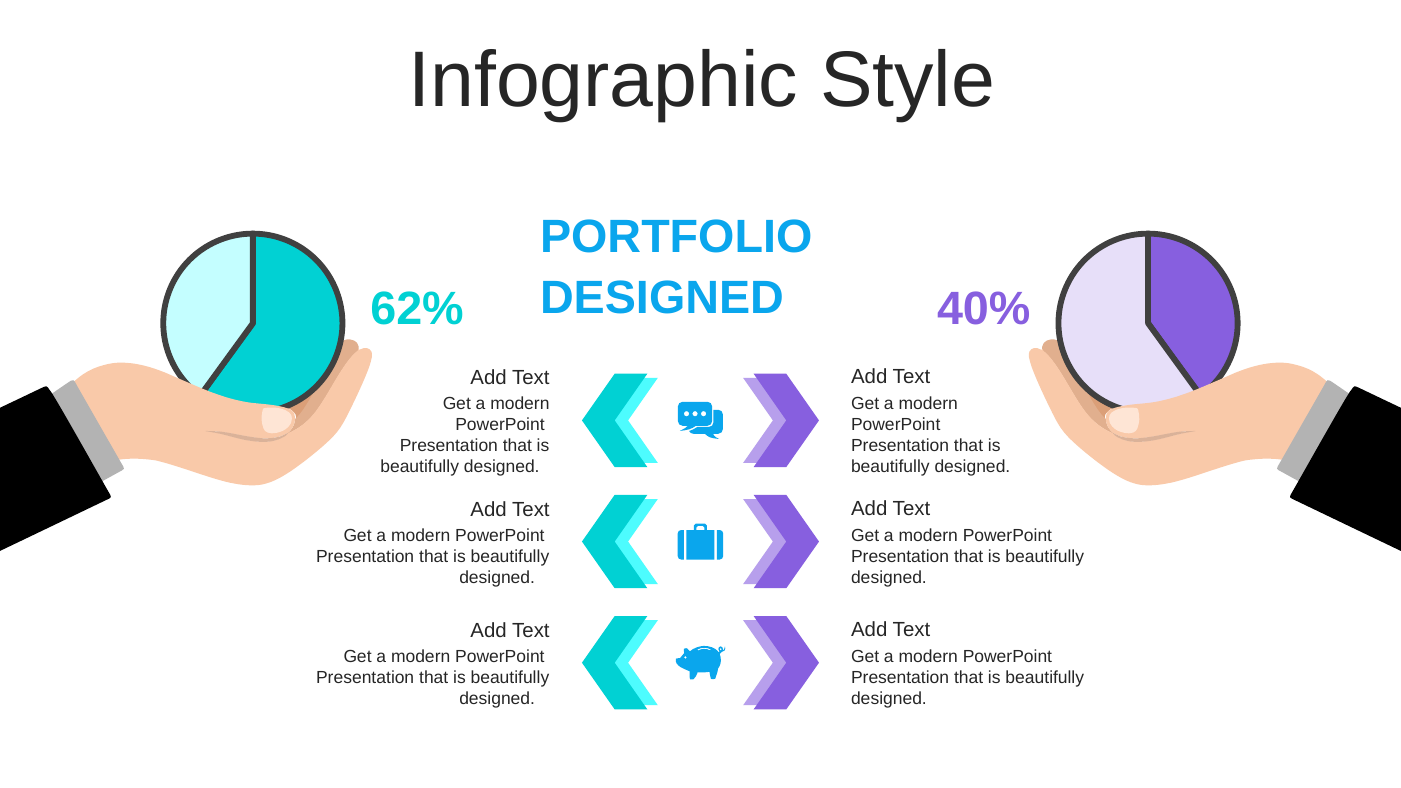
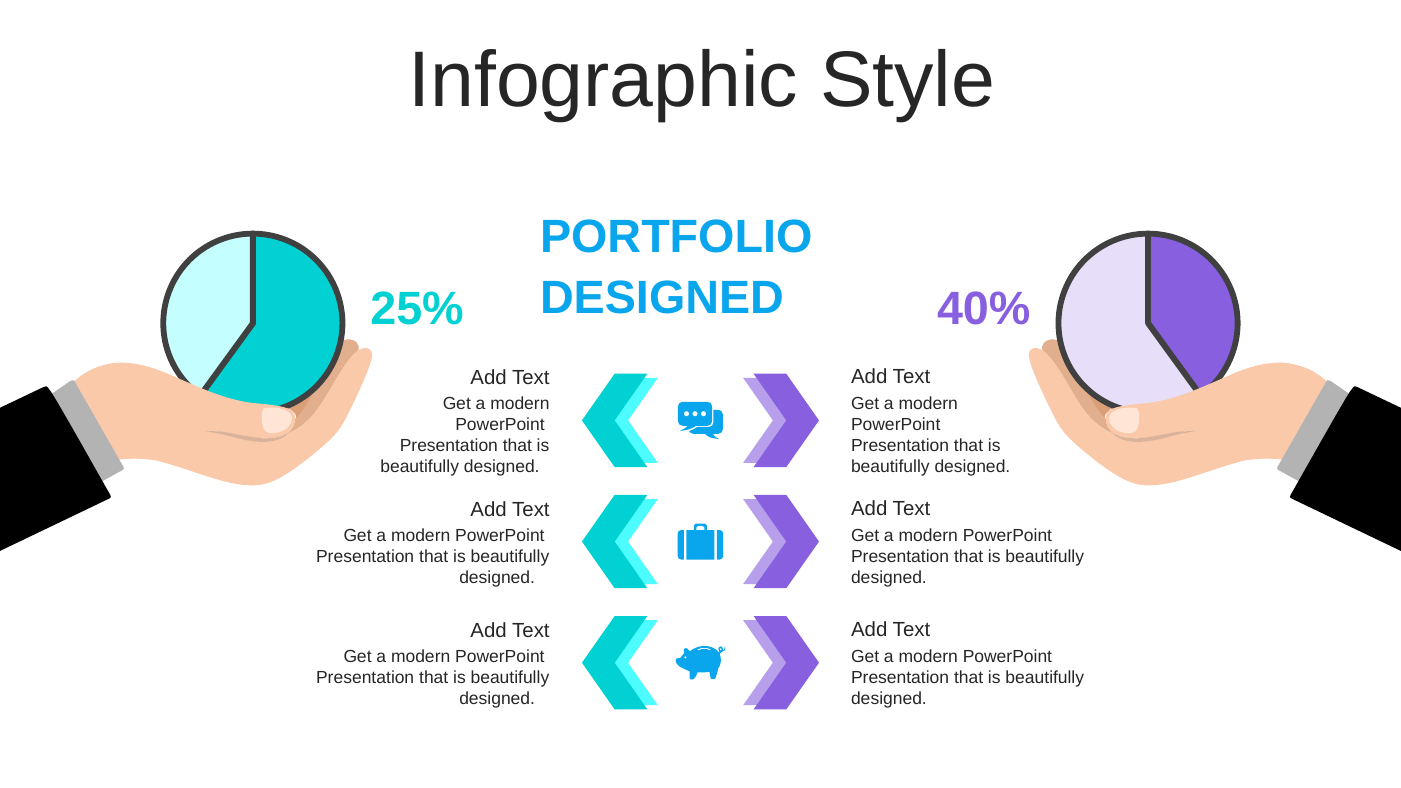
62%: 62% -> 25% (417, 309)
